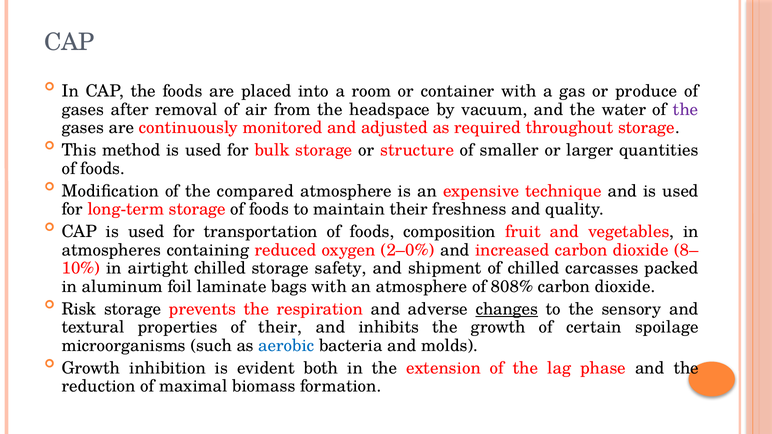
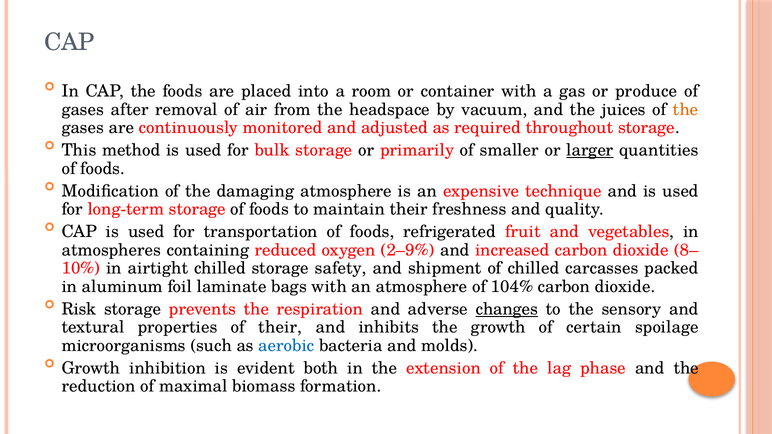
water: water -> juices (624, 110)
the colour: purple -> orange (686, 110)
structure: structure -> primarily (417, 150)
larger underline: none -> present (590, 150)
compared: compared -> damaging (255, 191)
composition: composition -> refrigerated (450, 232)
2–0%: 2–0% -> 2–9% (408, 250)
808%: 808% -> 104% (512, 287)
